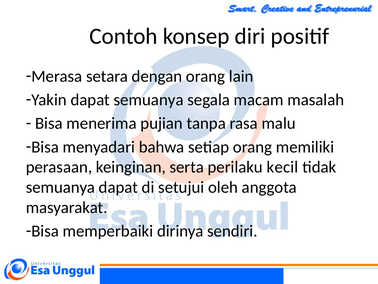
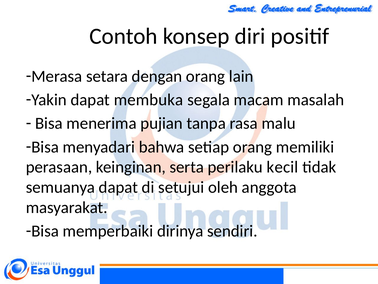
dapat semuanya: semuanya -> membuka (149, 100)
